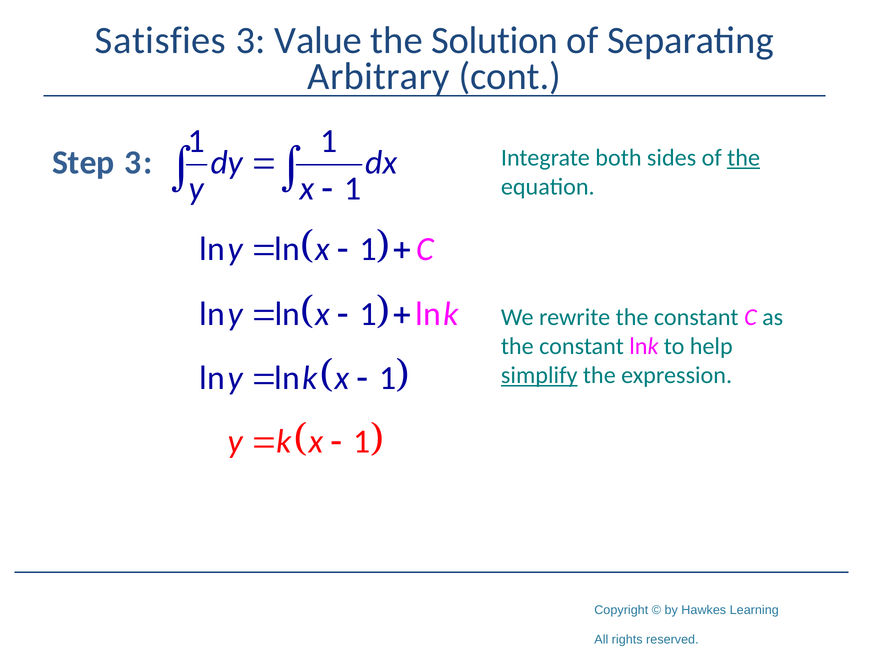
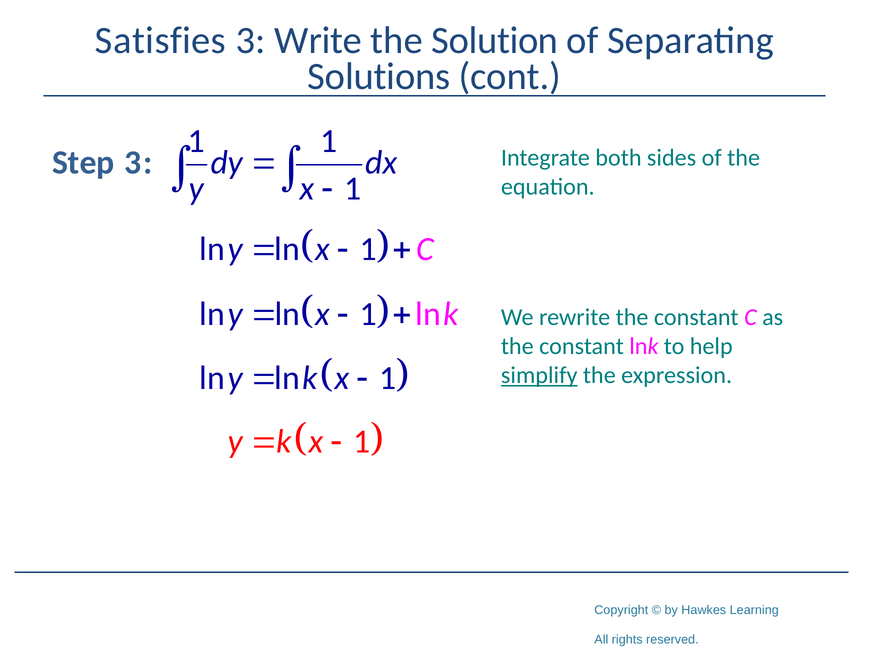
Value: Value -> Write (318, 40)
Arbitrary: Arbitrary -> Solutions (379, 77)
the underline: present -> none (744, 158)
